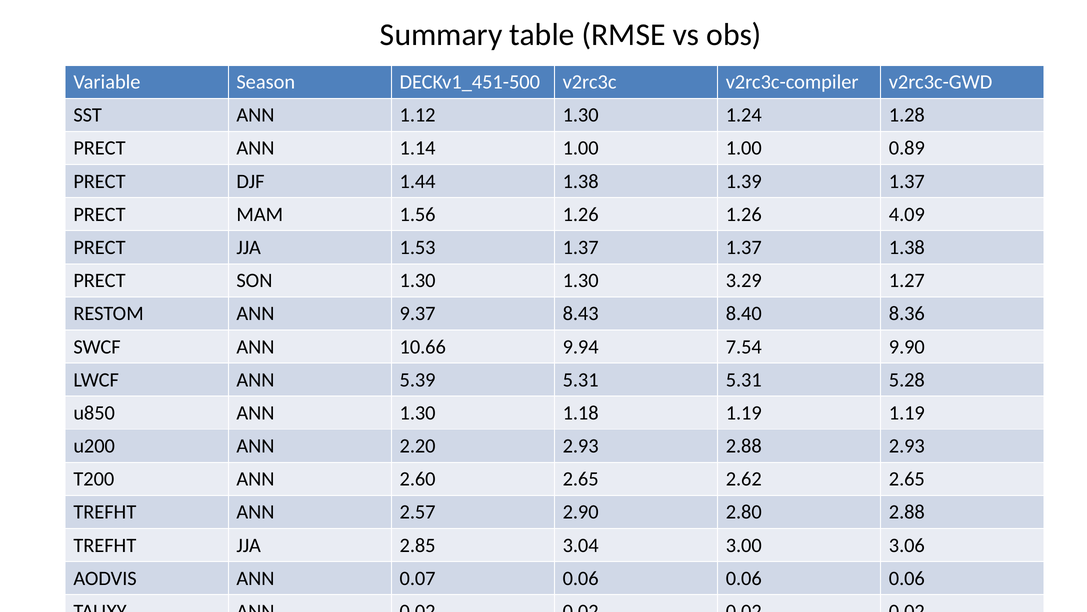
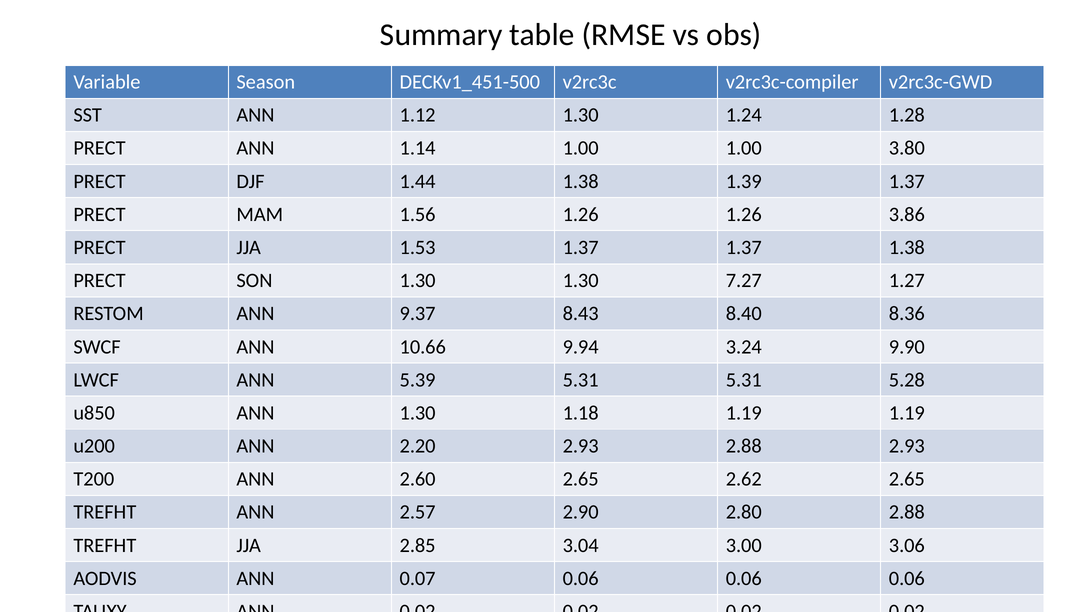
0.89: 0.89 -> 3.80 (907, 148)
4.09: 4.09 -> 3.86 (907, 214)
3.29: 3.29 -> 7.27 (744, 280)
7.54: 7.54 -> 3.24 (744, 347)
